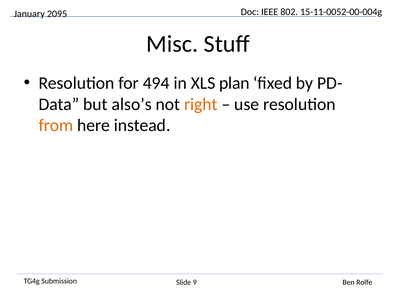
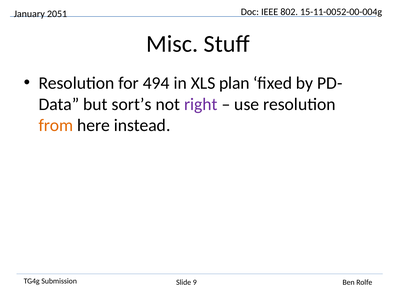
2095: 2095 -> 2051 (57, 14)
also’s: also’s -> sort’s (132, 104)
right colour: orange -> purple (201, 104)
